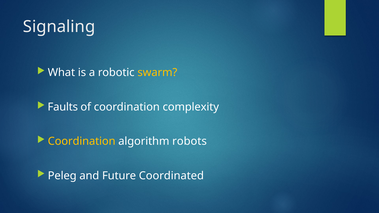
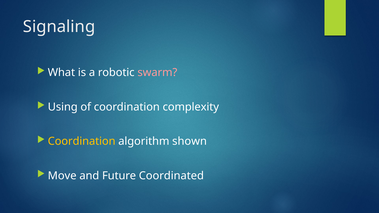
swarm colour: yellow -> pink (157, 73)
Faults: Faults -> Using (63, 107)
robots: robots -> shown (190, 141)
Peleg: Peleg -> Move (62, 176)
